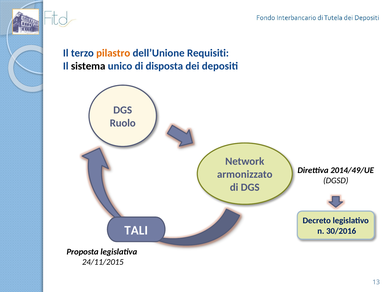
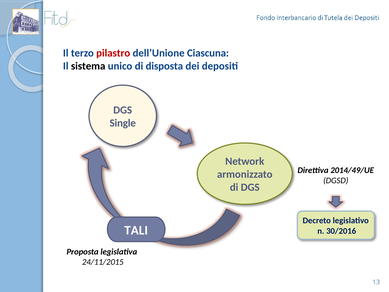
pilastro colour: orange -> red (113, 53)
Requisiti: Requisiti -> Ciascuna (208, 53)
Ruolo: Ruolo -> Single (123, 123)
